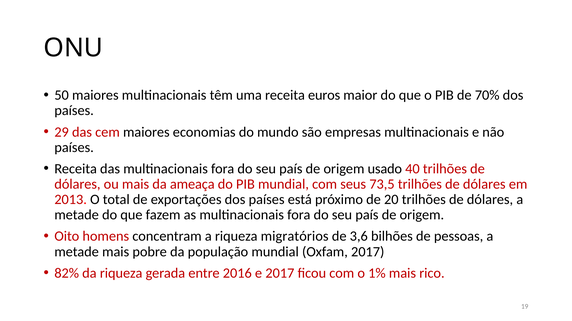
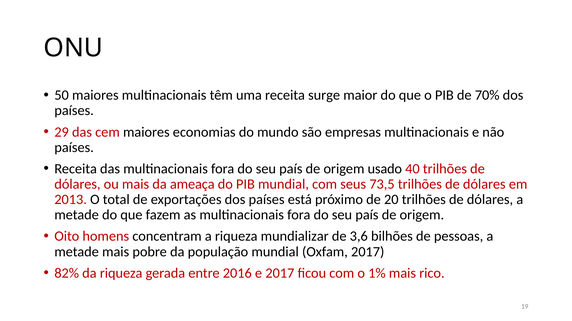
euros: euros -> surge (324, 95)
migratórios: migratórios -> mundializar (295, 237)
